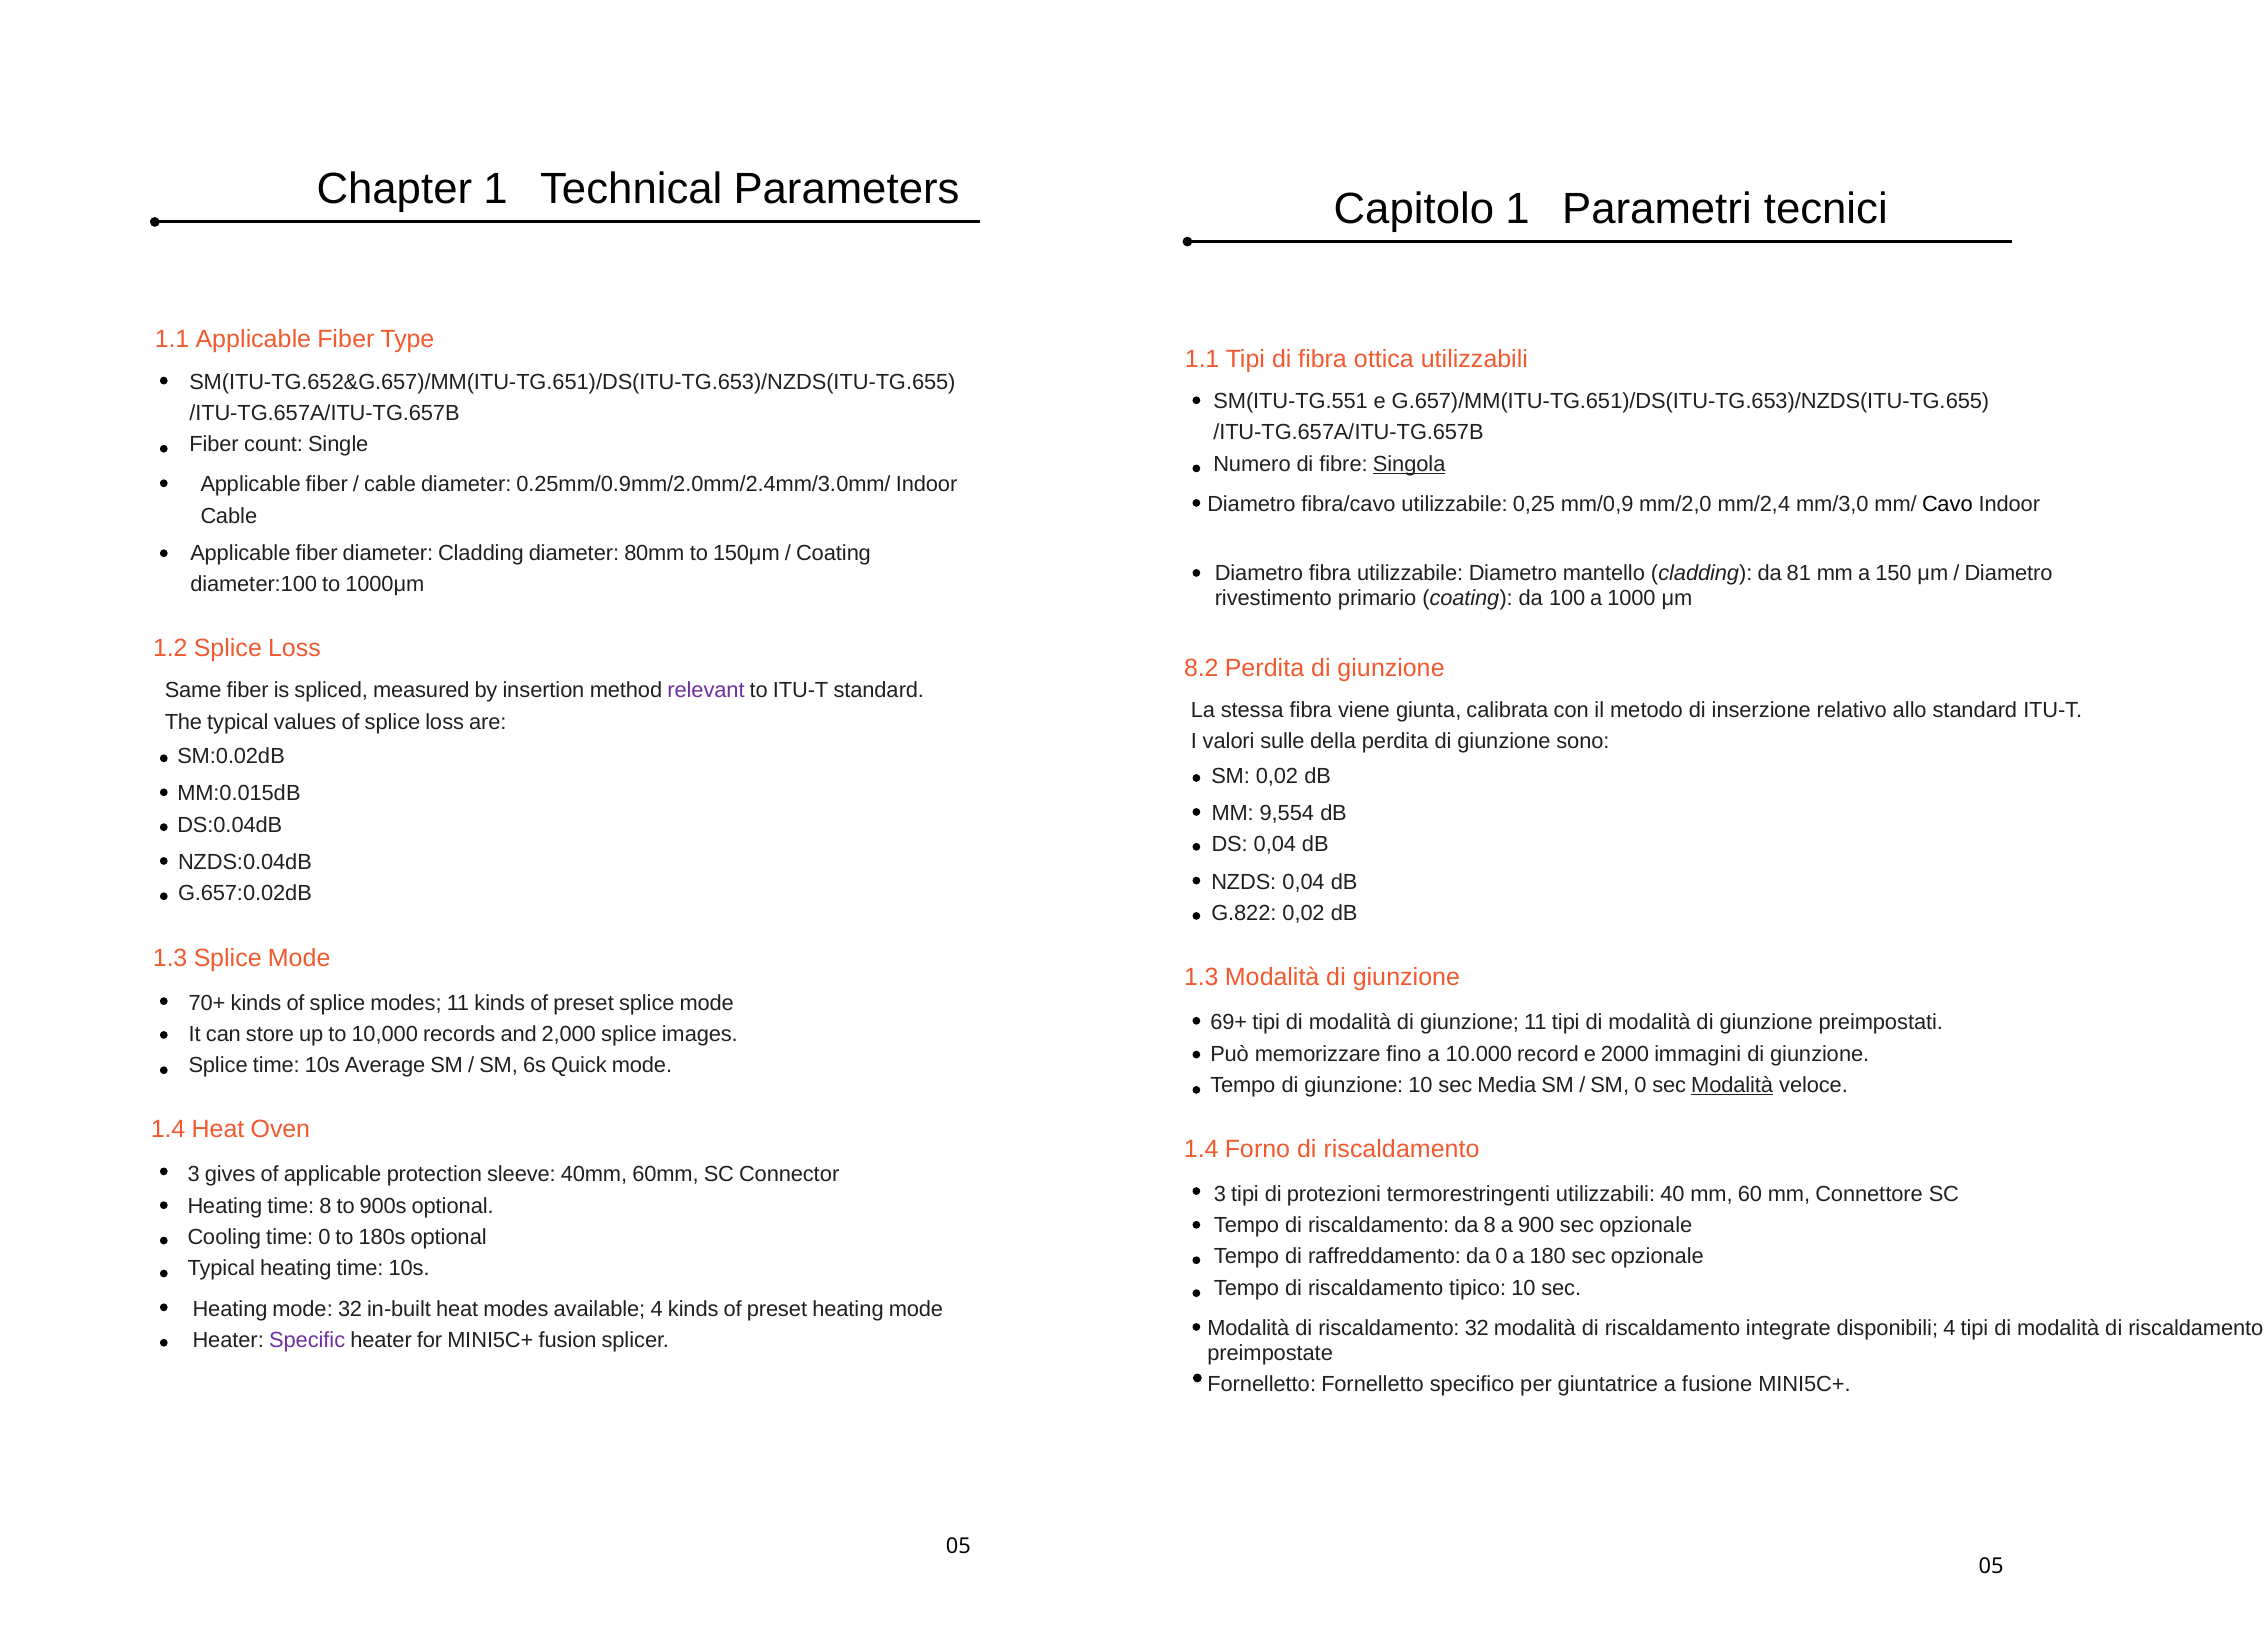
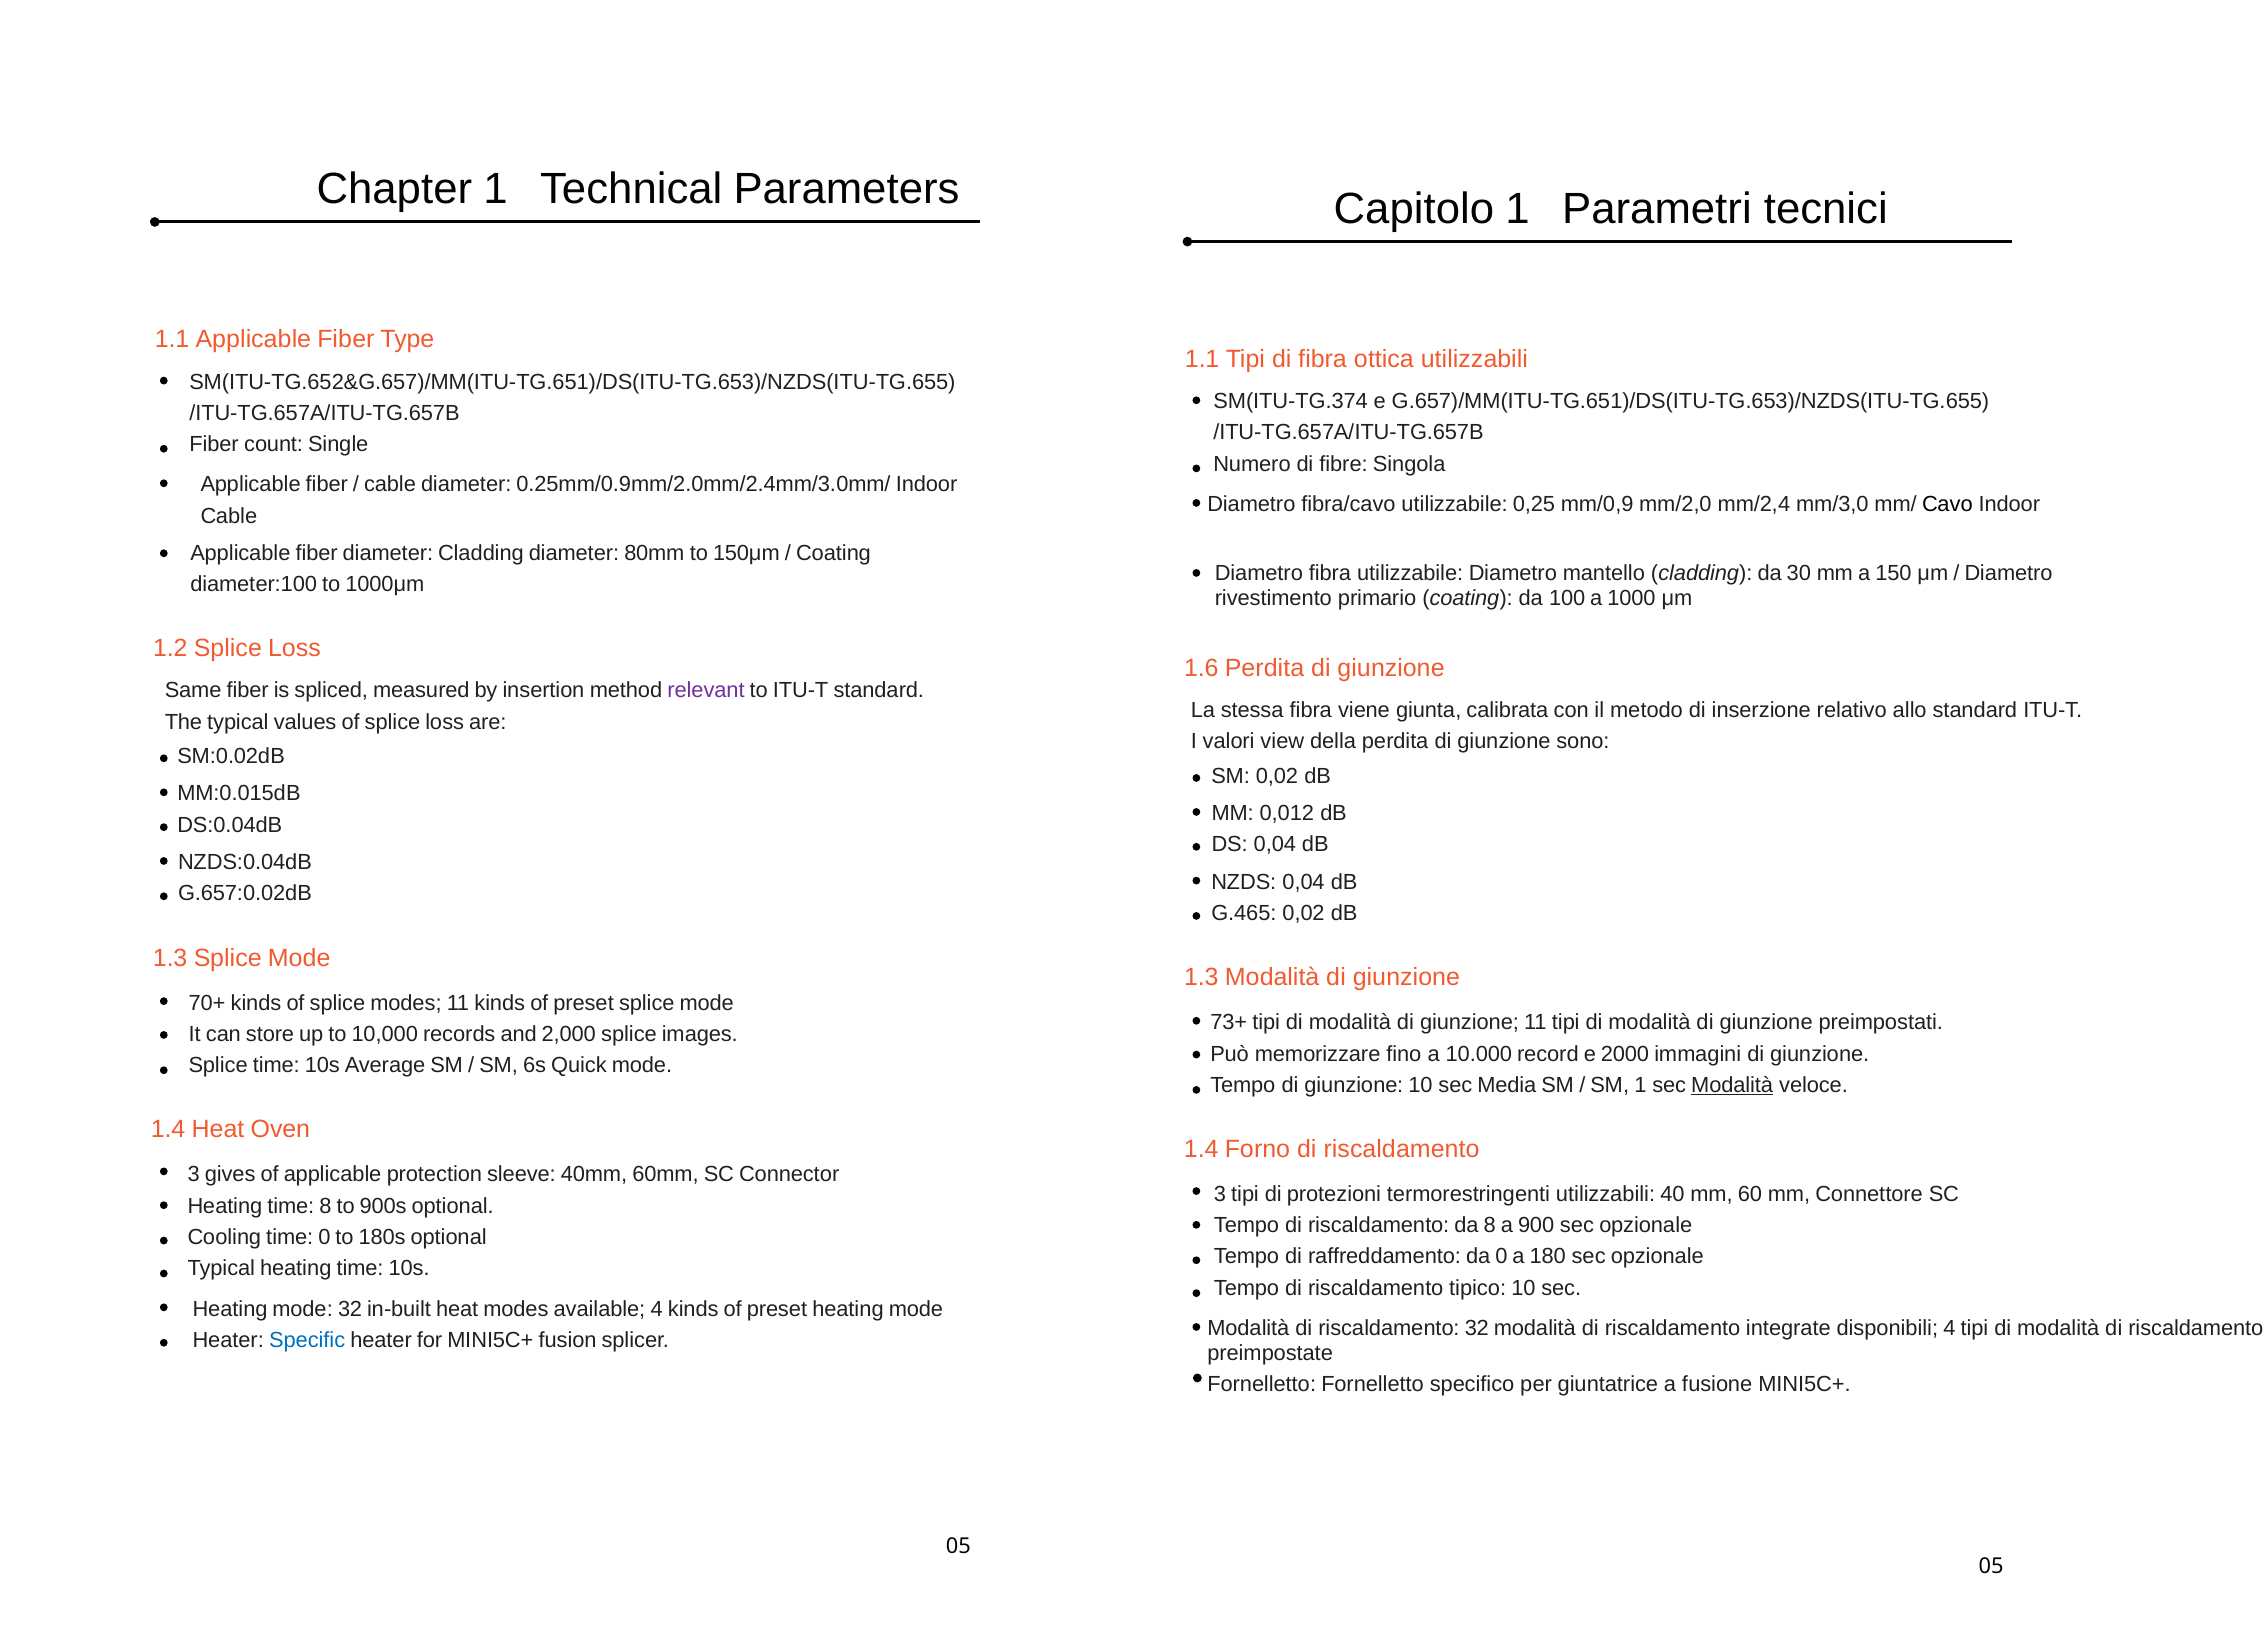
SM(ITU-TG.551: SM(ITU-TG.551 -> SM(ITU-TG.374 (1291, 401)
Singola underline: present -> none (1409, 464)
81: 81 -> 30 (1799, 573)
8.2: 8.2 -> 1.6 (1201, 668)
sulle: sulle -> view (1282, 742)
9,554: 9,554 -> 0,012 (1287, 813)
G.822: G.822 -> G.465 (1244, 913)
69+: 69+ -> 73+ (1229, 1023)
SM 0: 0 -> 1 (1640, 1085)
Specific colour: purple -> blue (307, 1340)
